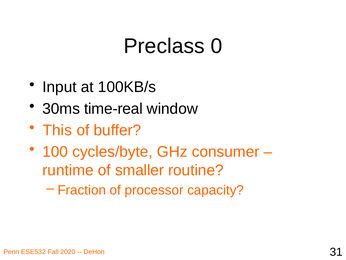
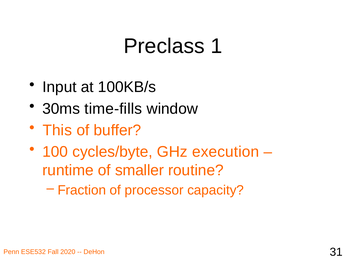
0: 0 -> 1 (216, 46)
time-real: time-real -> time-fills (113, 109)
consumer: consumer -> execution (226, 152)
